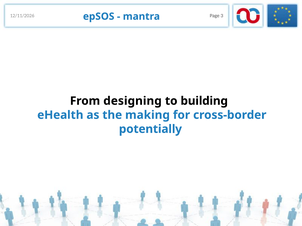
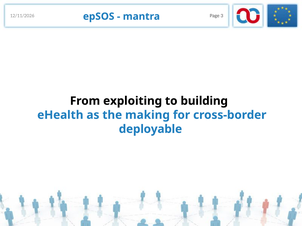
designing: designing -> exploiting (133, 101)
potentially: potentially -> deployable (150, 129)
